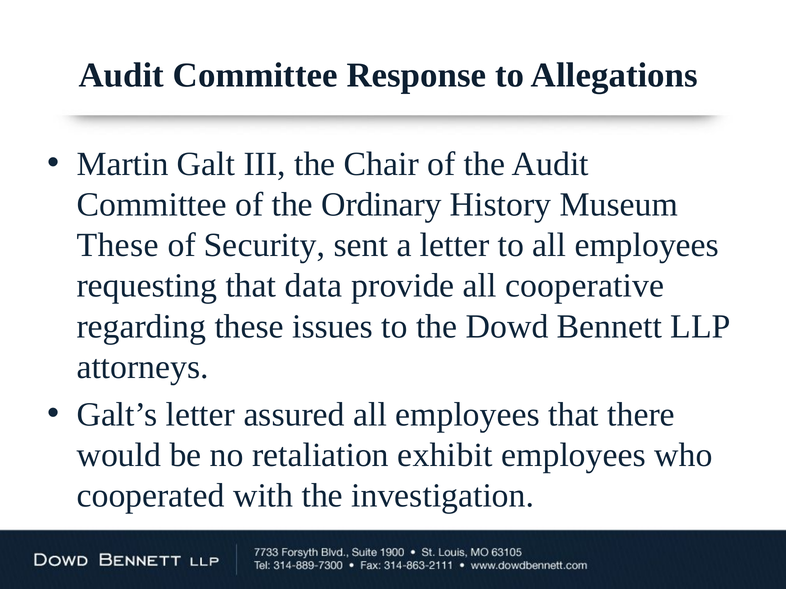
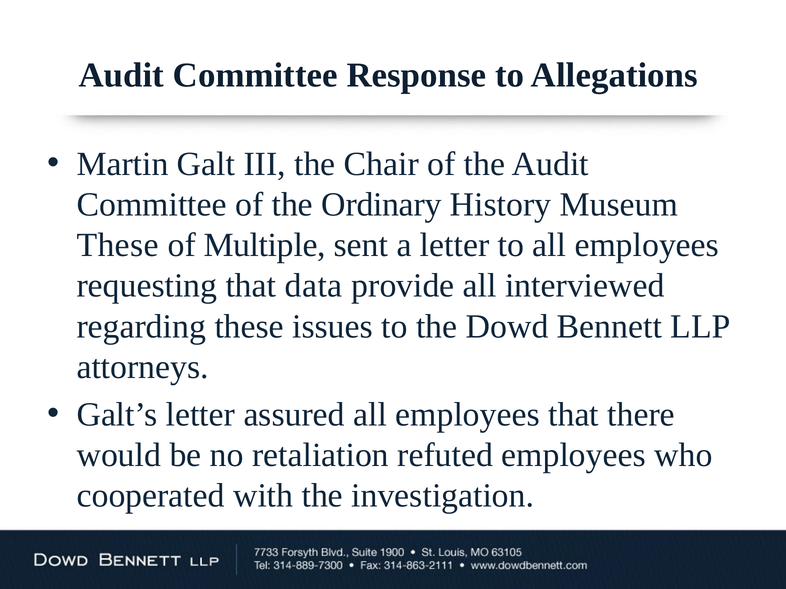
Security: Security -> Multiple (265, 245)
cooperative: cooperative -> interviewed (585, 286)
exhibit: exhibit -> refuted (445, 456)
